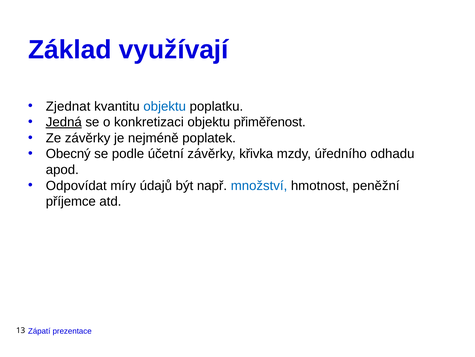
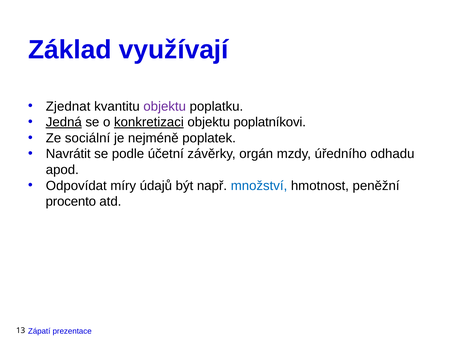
objektu colour: blue -> purple (165, 106)
konkretizaci underline: none -> present (149, 122)
přiměřenost: přiměřenost -> poplatníkovi (270, 122)
Ze závěrky: závěrky -> sociální (88, 138)
Obecný: Obecný -> Navrátit (68, 154)
křivka: křivka -> orgán (256, 154)
příjemce: příjemce -> procento (71, 201)
